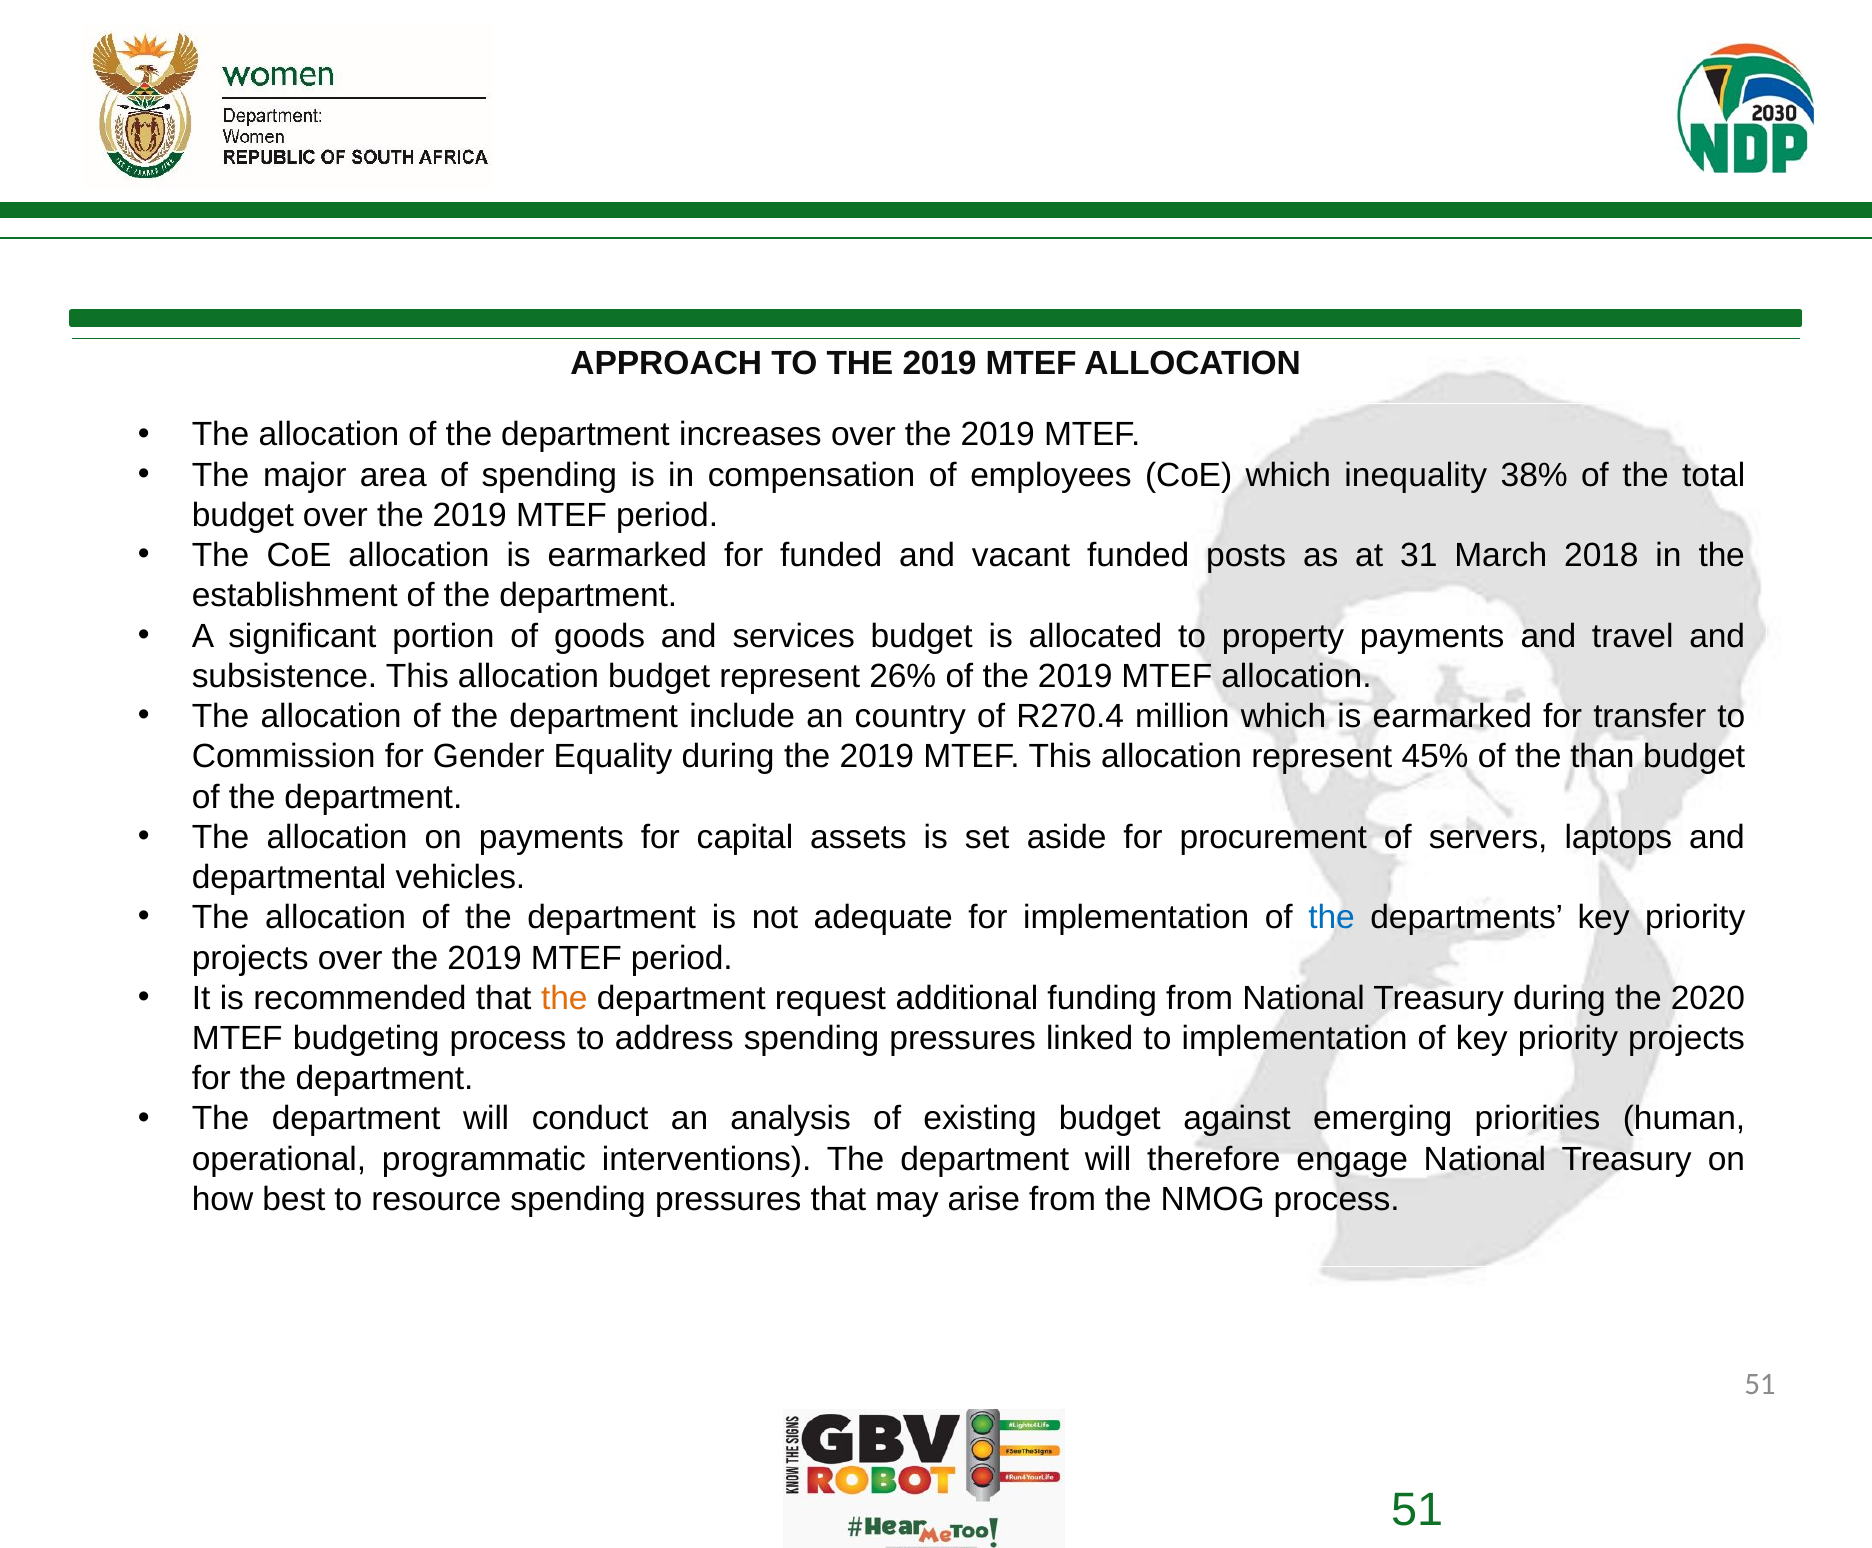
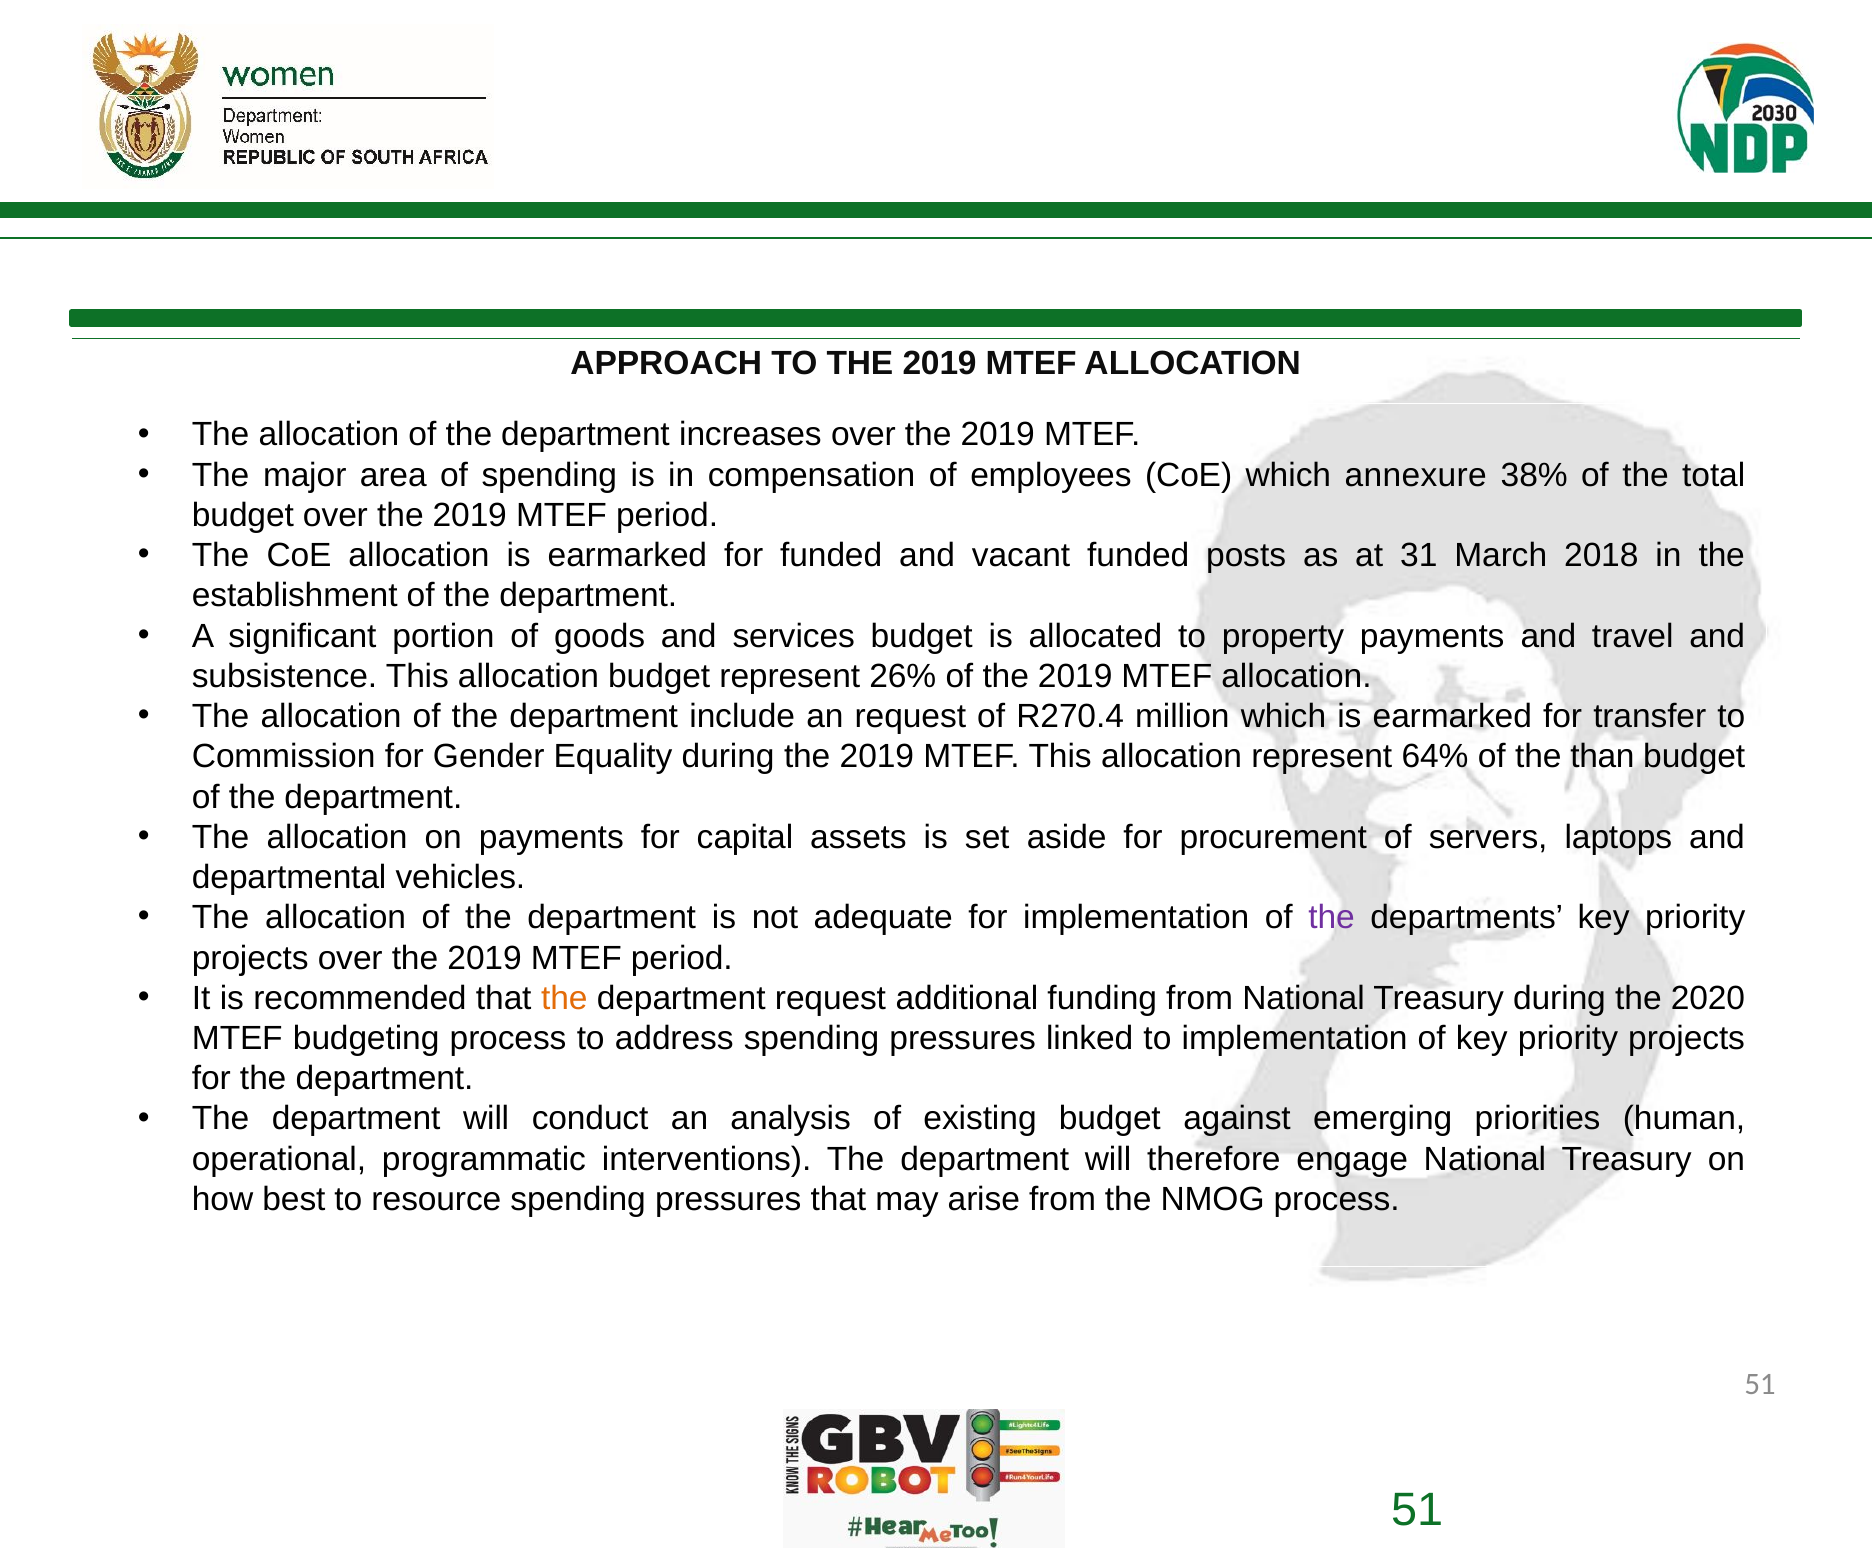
inequality: inequality -> annexure (1416, 475)
an country: country -> request (910, 717)
45%: 45% -> 64% (1435, 757)
the colour: blue -> purple (1332, 918)
